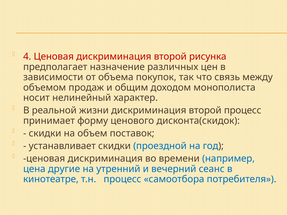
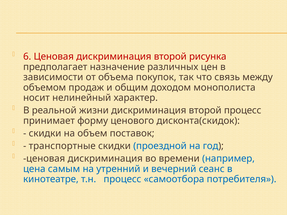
4: 4 -> 6 (27, 57)
устанавливает: устанавливает -> транспортные (62, 146)
другие: другие -> самым (64, 169)
